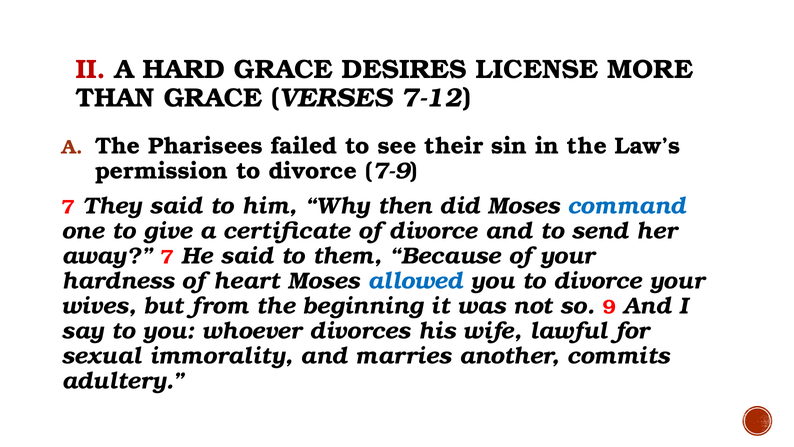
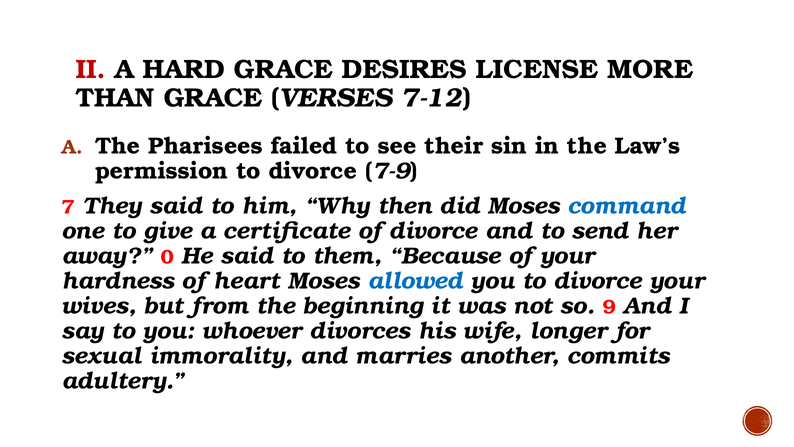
away 7: 7 -> 0 (167, 257)
lawful: lawful -> longer (568, 331)
